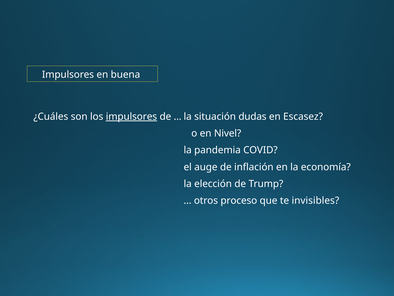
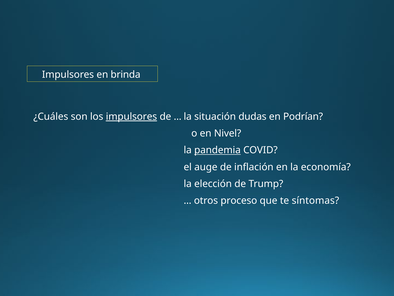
buena: buena -> brinda (126, 74)
Escasez: Escasez -> Podrían (303, 116)
pandemia underline: none -> present (217, 150)
invisibles: invisibles -> síntomas (315, 200)
